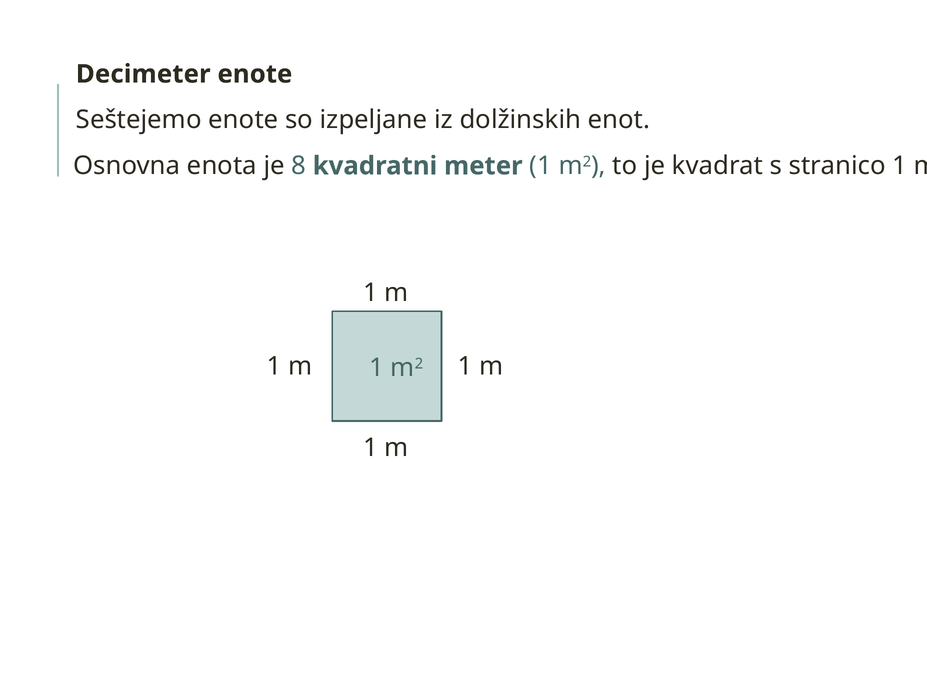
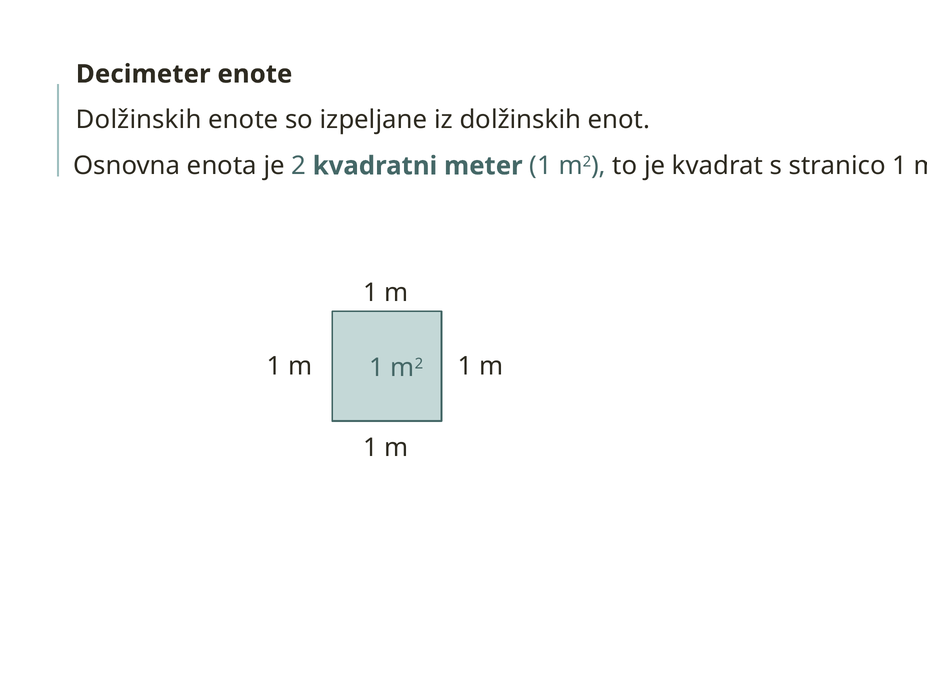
Seštejemo: Seštejemo -> Dolžinskih (139, 120)
8: 8 -> 2 (299, 166)
